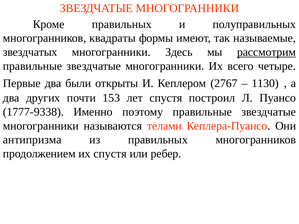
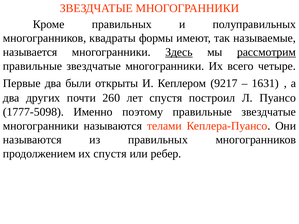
звездчатых: звездчатых -> называется (30, 52)
Здесь underline: none -> present (179, 52)
2767: 2767 -> 9217 (224, 83)
1130: 1130 -> 1631 (265, 83)
153: 153 -> 260 (111, 98)
1777-9338: 1777-9338 -> 1777-5098 (33, 112)
антипризма: антипризма -> называются (32, 140)
